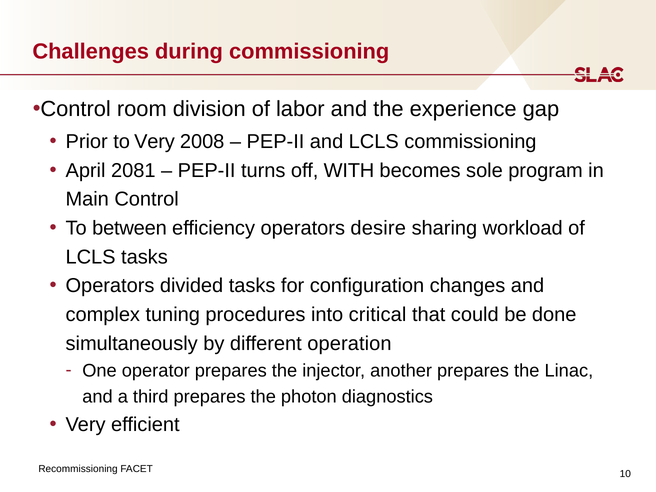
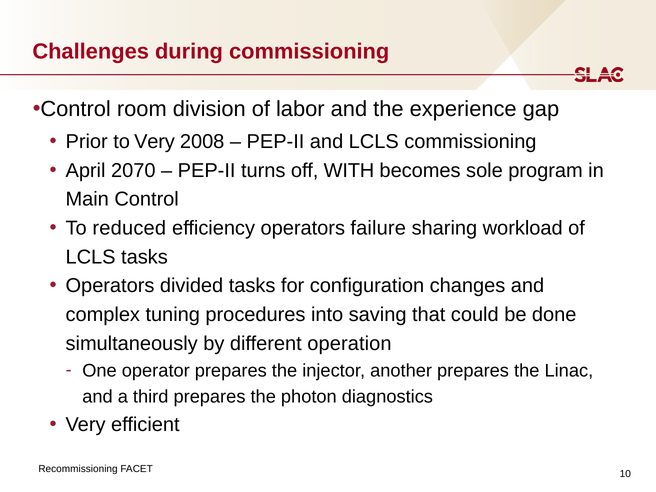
2081: 2081 -> 2070 (133, 170)
between: between -> reduced (129, 228)
desire: desire -> failure (378, 228)
critical: critical -> saving (378, 315)
